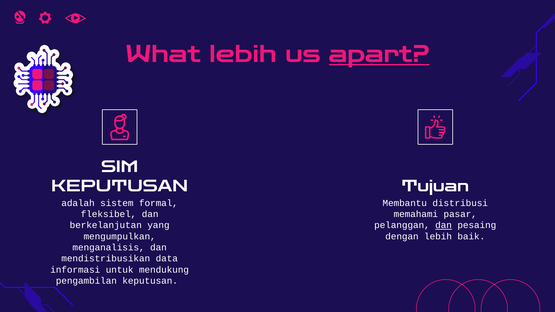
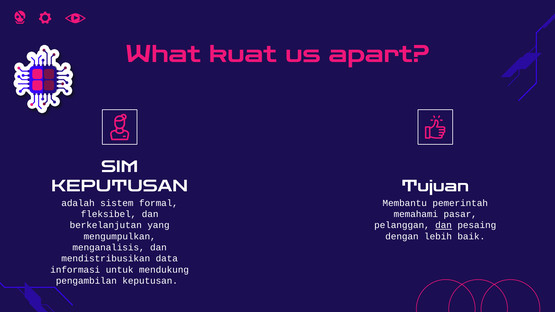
What lebih: lebih -> kuat (243, 54)
apart underline: present -> none (379, 54)
distribusi: distribusi -> pemerintah (460, 203)
